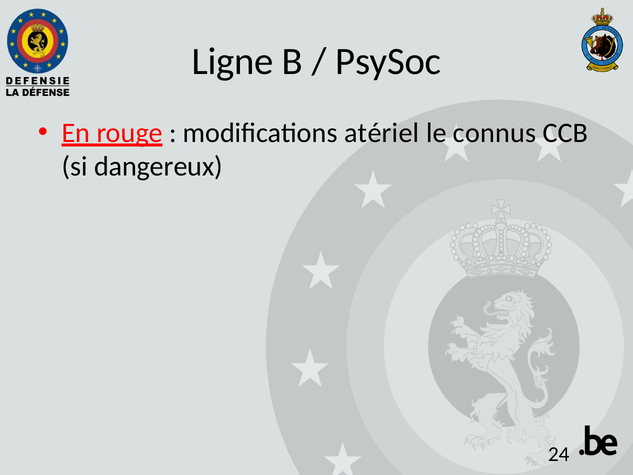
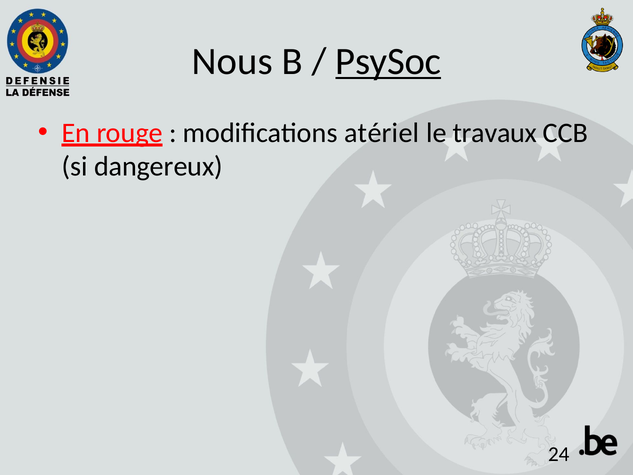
Ligne: Ligne -> Nous (232, 61)
PsySoc underline: none -> present (388, 61)
connus: connus -> travaux (495, 133)
